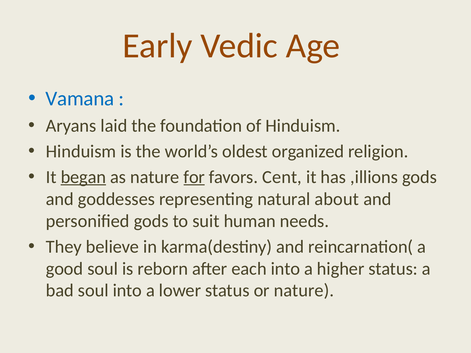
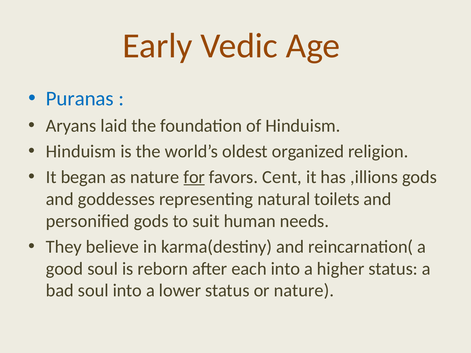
Vamana: Vamana -> Puranas (80, 99)
began underline: present -> none (83, 177)
about: about -> toilets (337, 199)
